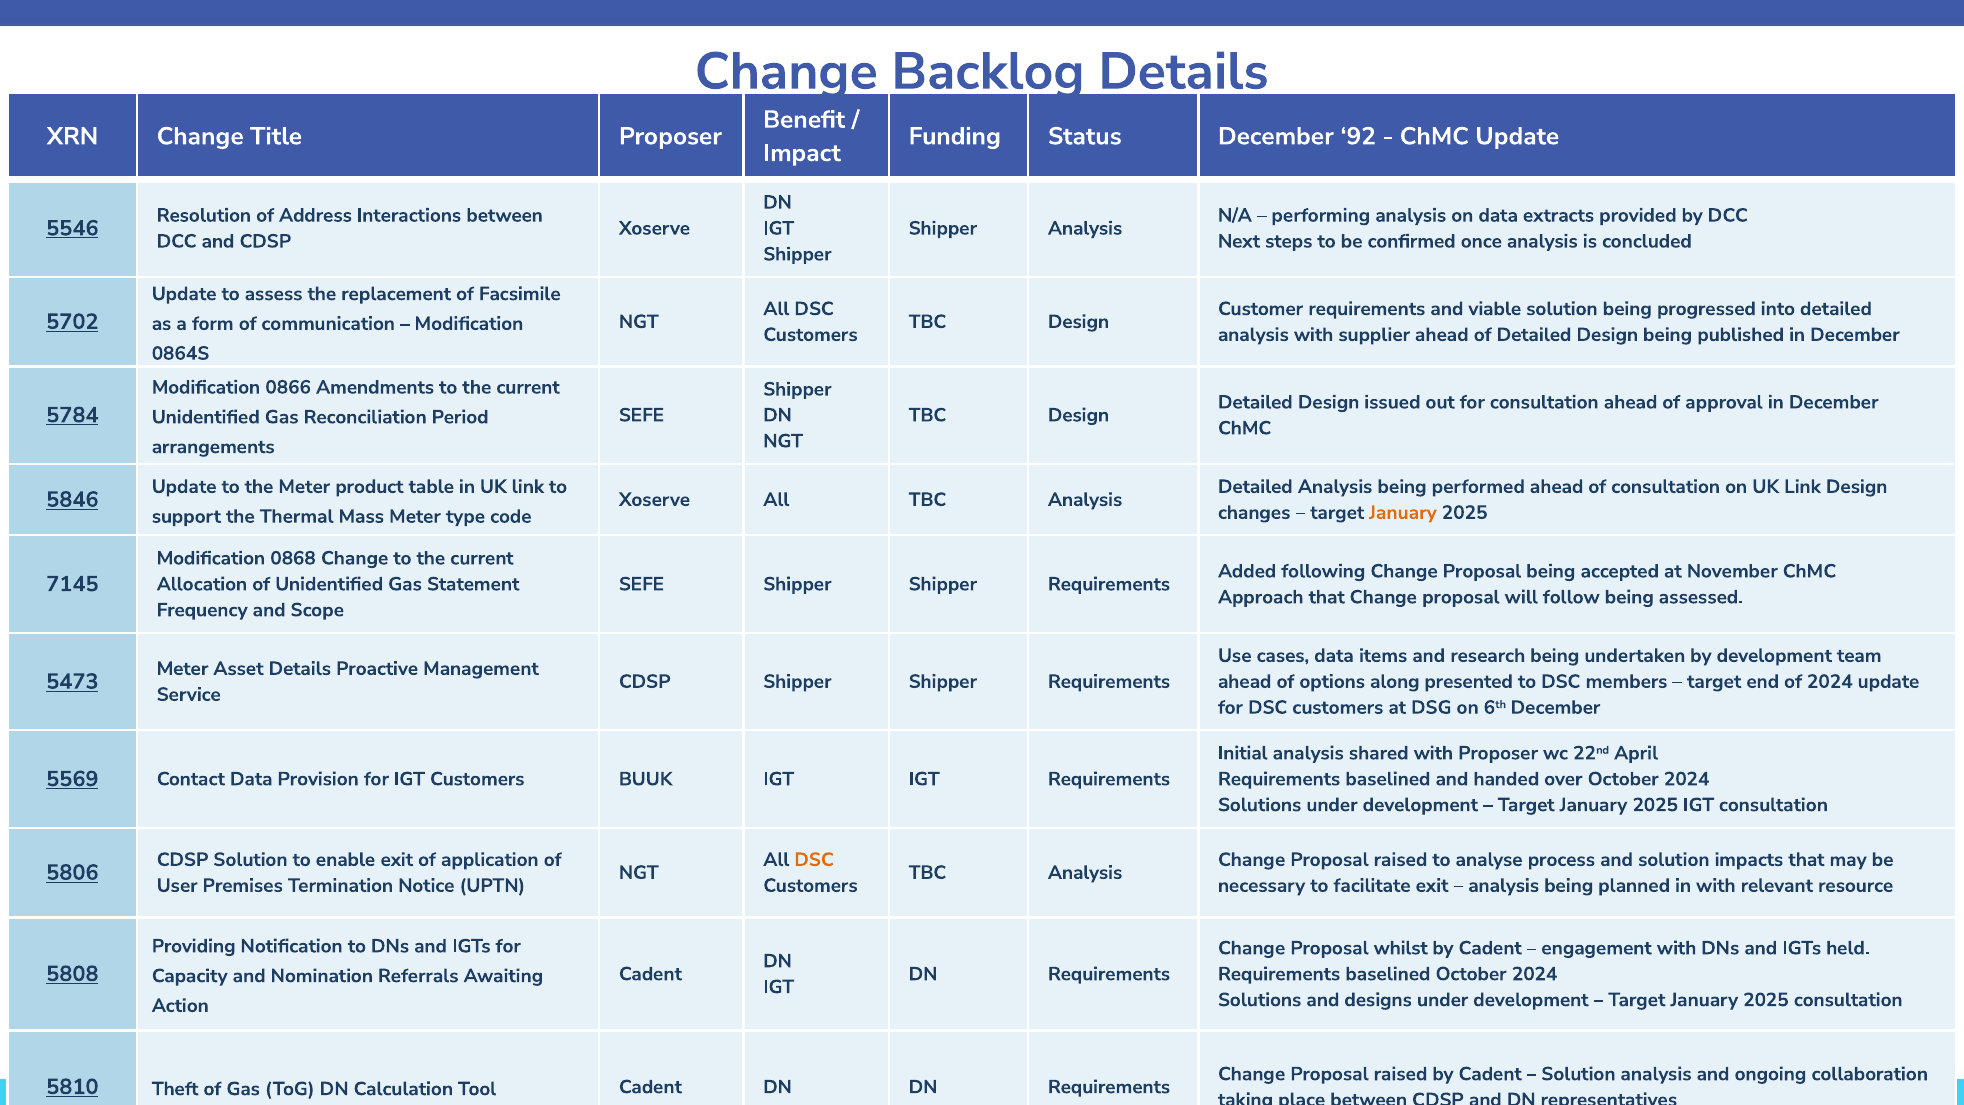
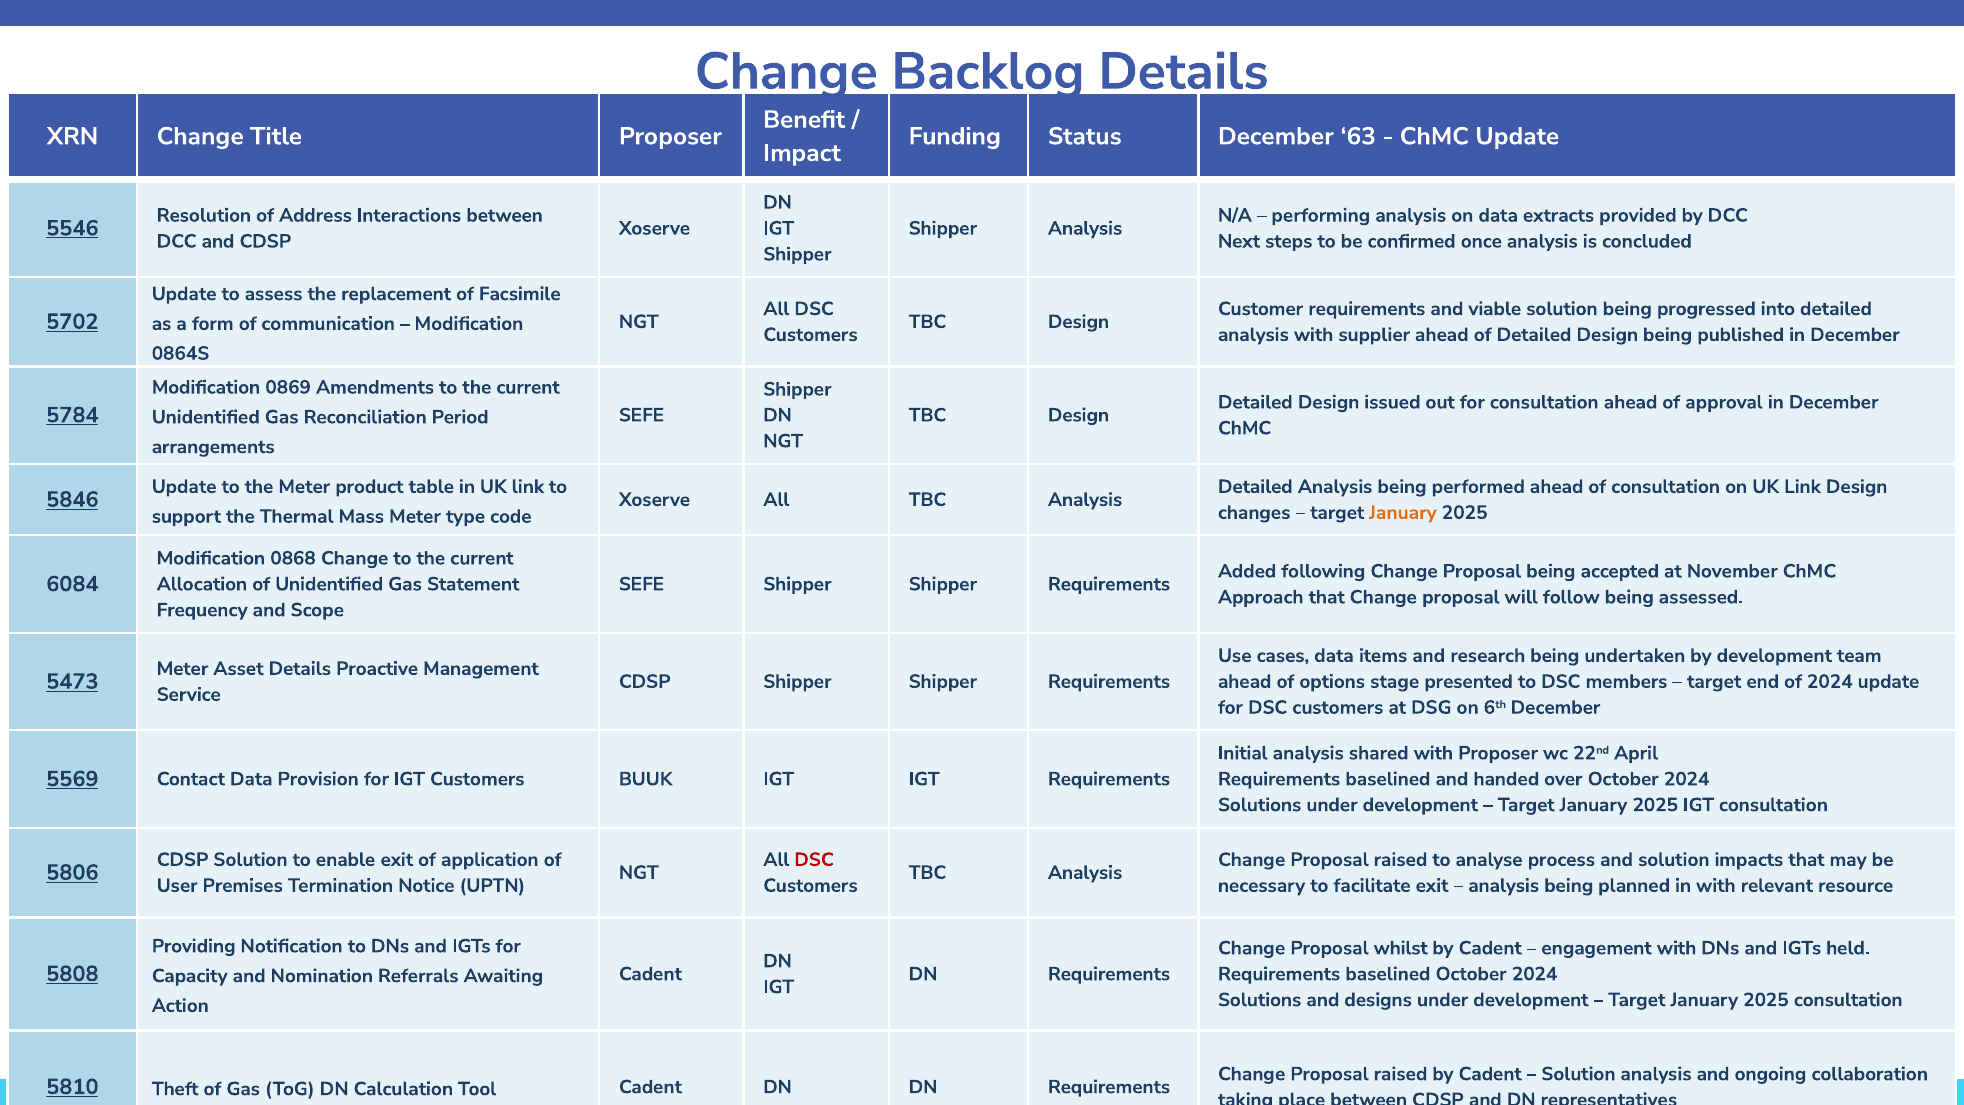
92: 92 -> 63 (1358, 136)
0866: 0866 -> 0869 (288, 387)
7145: 7145 -> 6084 (72, 584)
along: along -> stage (1395, 681)
DSC colour: orange -> red (814, 859)
